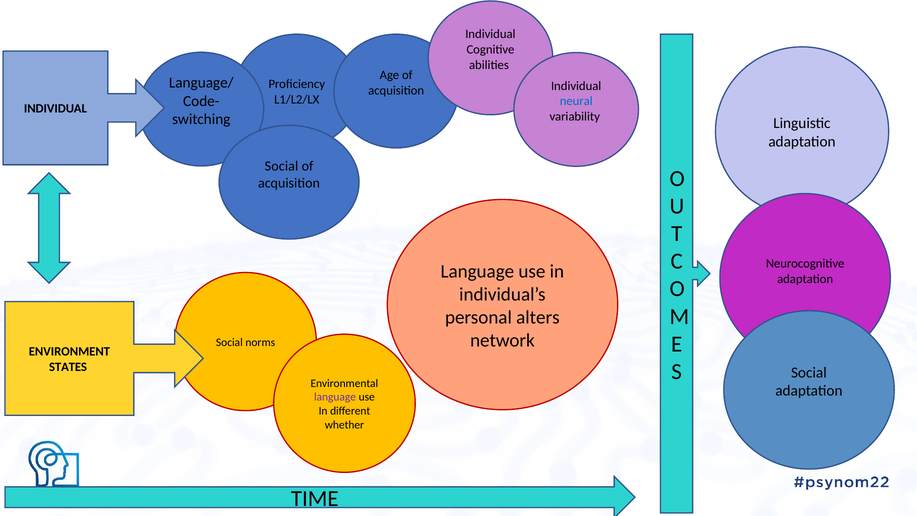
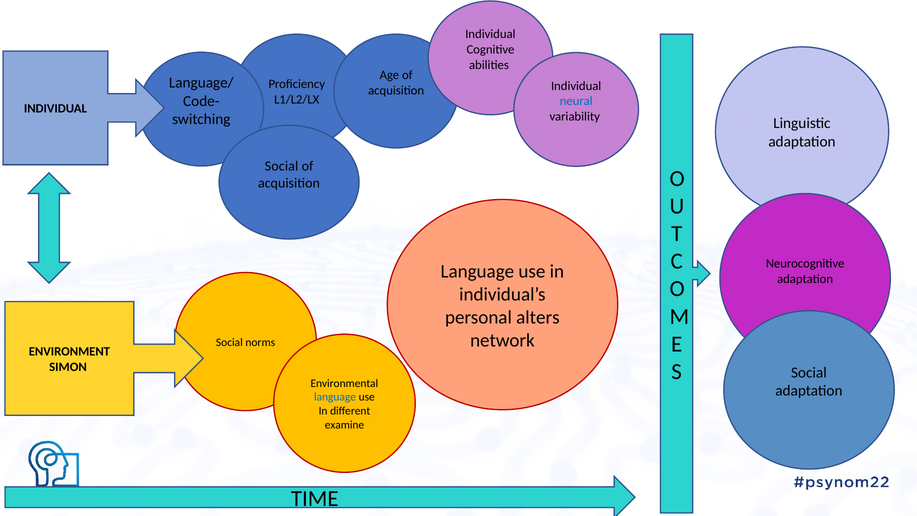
STATES: STATES -> SIMON (68, 367)
language colour: purple -> blue (335, 397)
whether: whether -> examine (344, 425)
